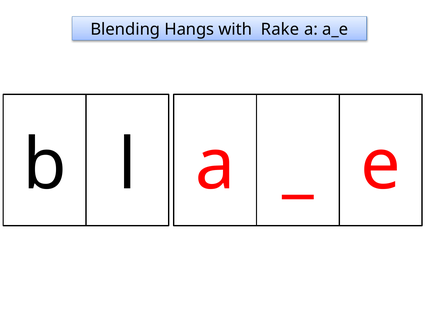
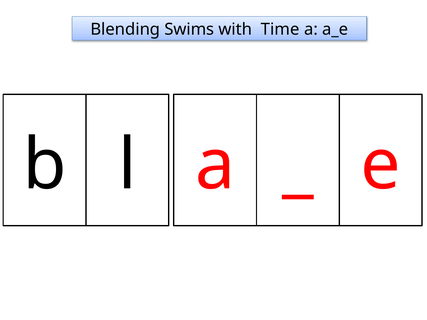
Hangs: Hangs -> Swims (189, 30)
Rake: Rake -> Time (280, 30)
